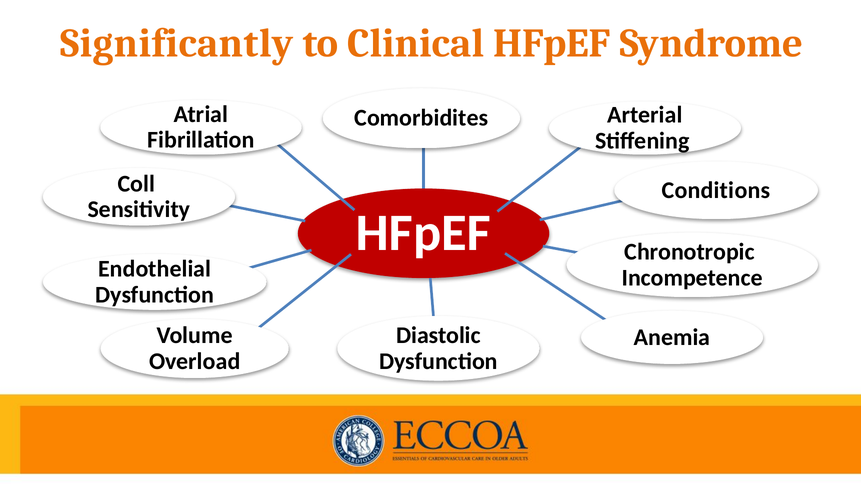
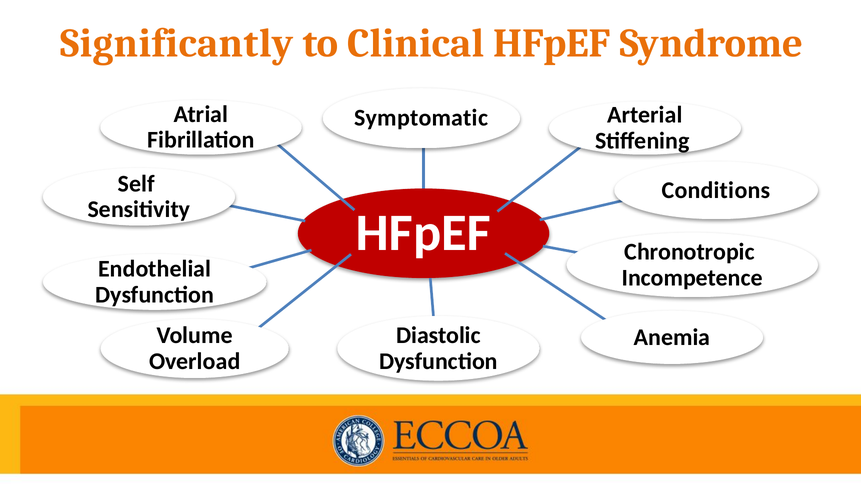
Comorbidites: Comorbidites -> Symptomatic (421, 118)
Coll: Coll -> Self (136, 184)
